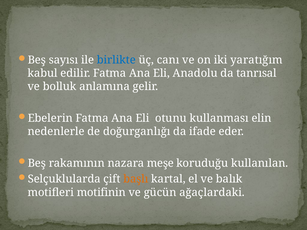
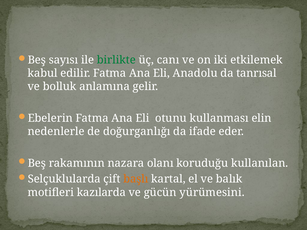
birlikte colour: blue -> green (116, 60)
yaratığım: yaratığım -> etkilemek (257, 60)
meşe: meşe -> olanı (160, 163)
motifinin: motifinin -> kazılarda (101, 193)
ağaçlardaki: ağaçlardaki -> yürümesini (212, 193)
